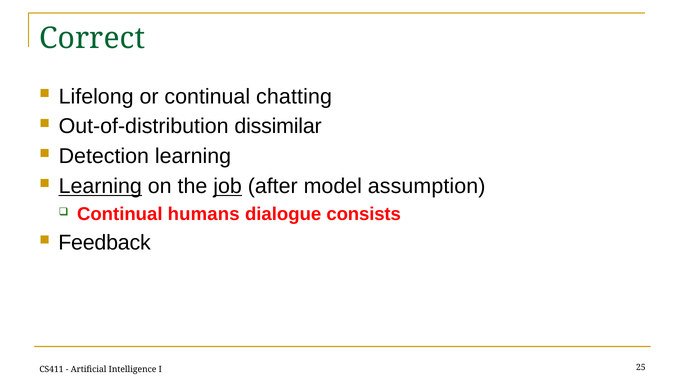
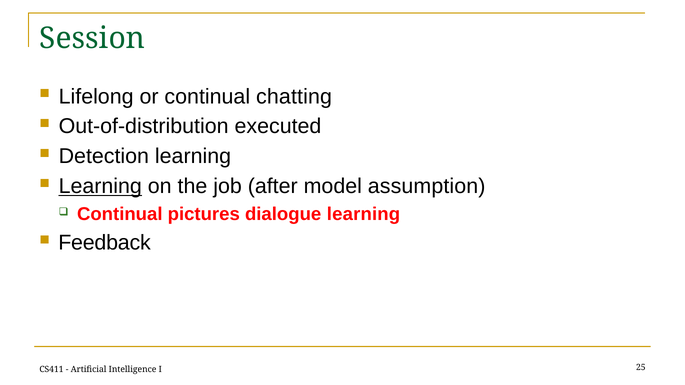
Correct: Correct -> Session (92, 38)
dissimilar: dissimilar -> executed (278, 127)
job underline: present -> none (228, 186)
humans: humans -> pictures (204, 215)
dialogue consists: consists -> learning (364, 215)
